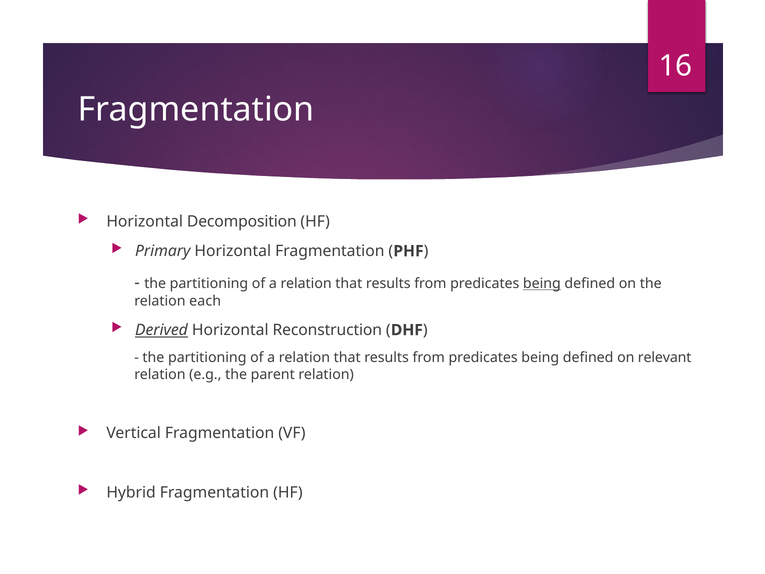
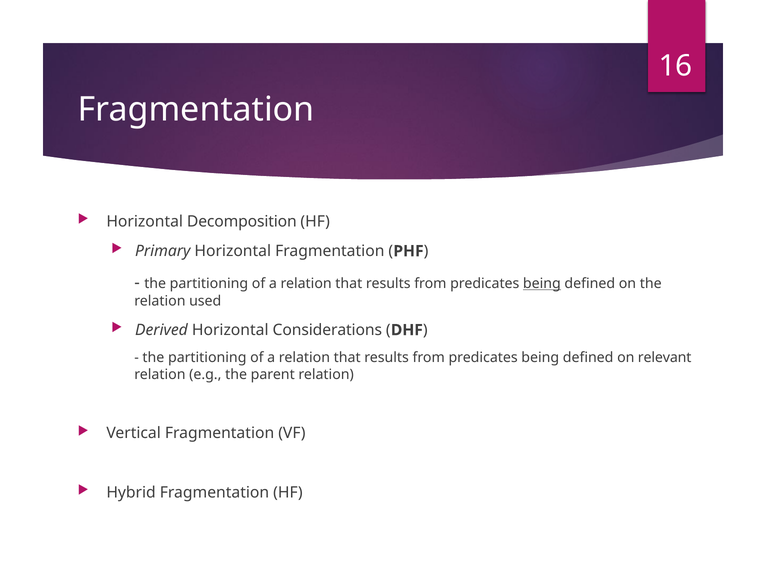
each: each -> used (205, 301)
Derived underline: present -> none (161, 330)
Reconstruction: Reconstruction -> Considerations (327, 330)
